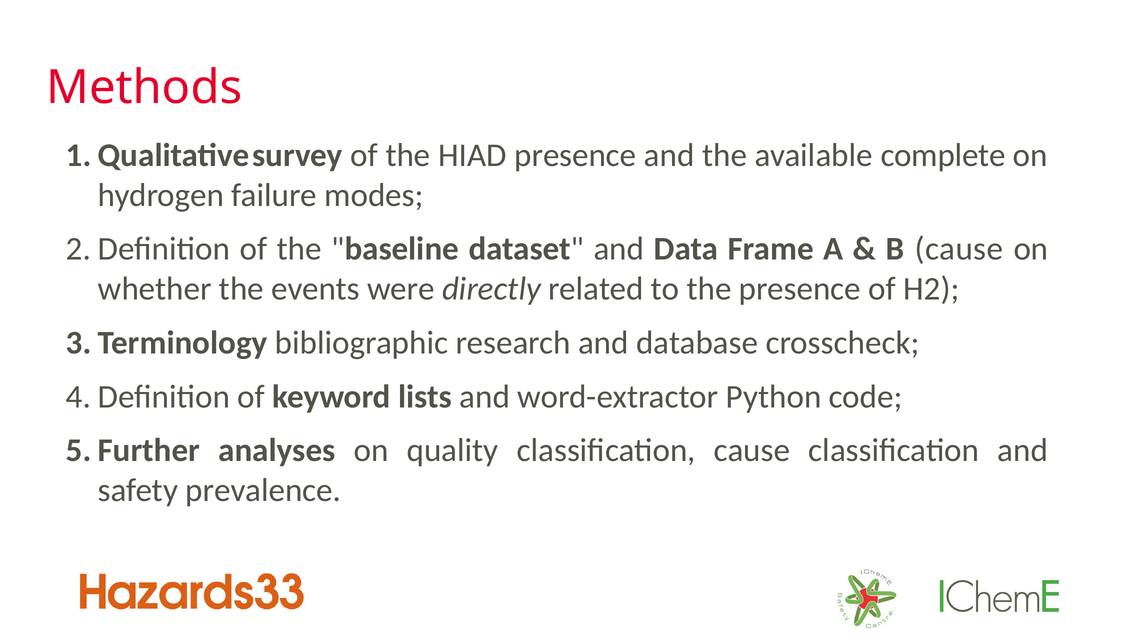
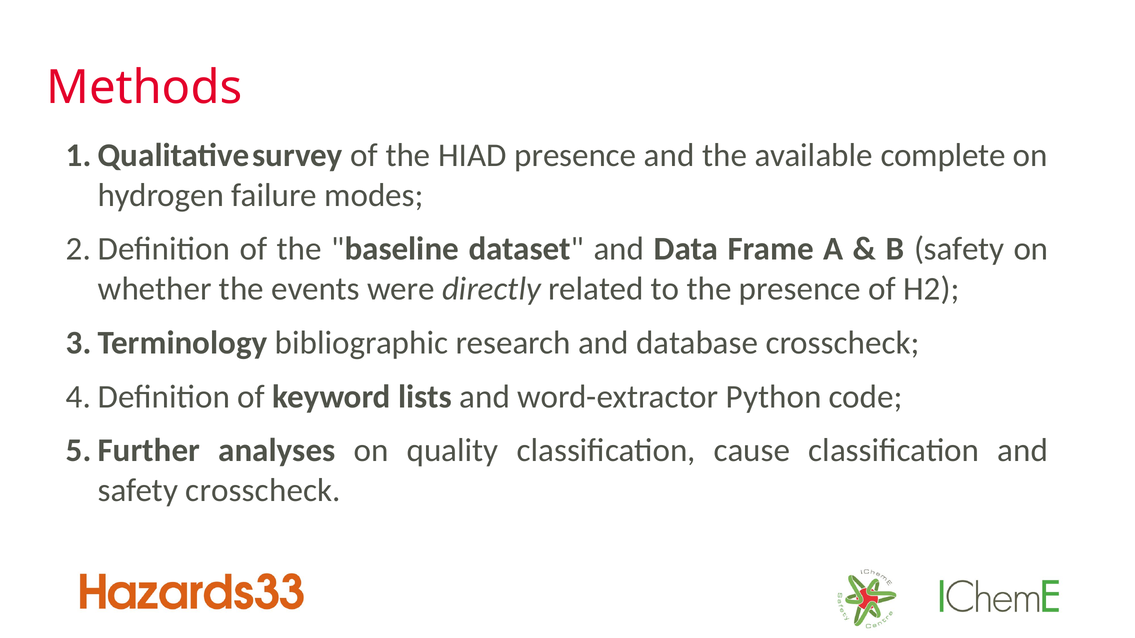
B cause: cause -> safety (959, 249)
safety prevalence: prevalence -> crosscheck (263, 491)
